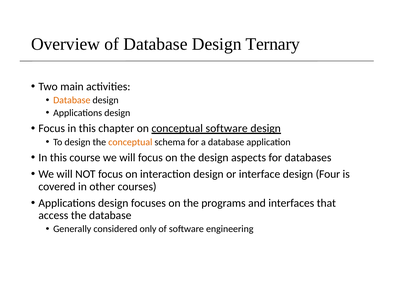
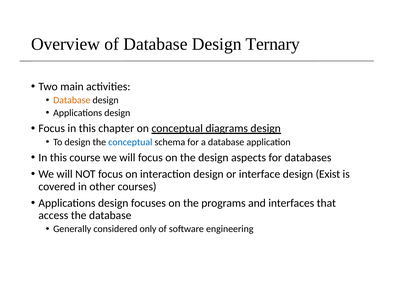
conceptual software: software -> diagrams (227, 129)
conceptual colour: orange -> blue (130, 142)
Four: Four -> Exist (328, 174)
